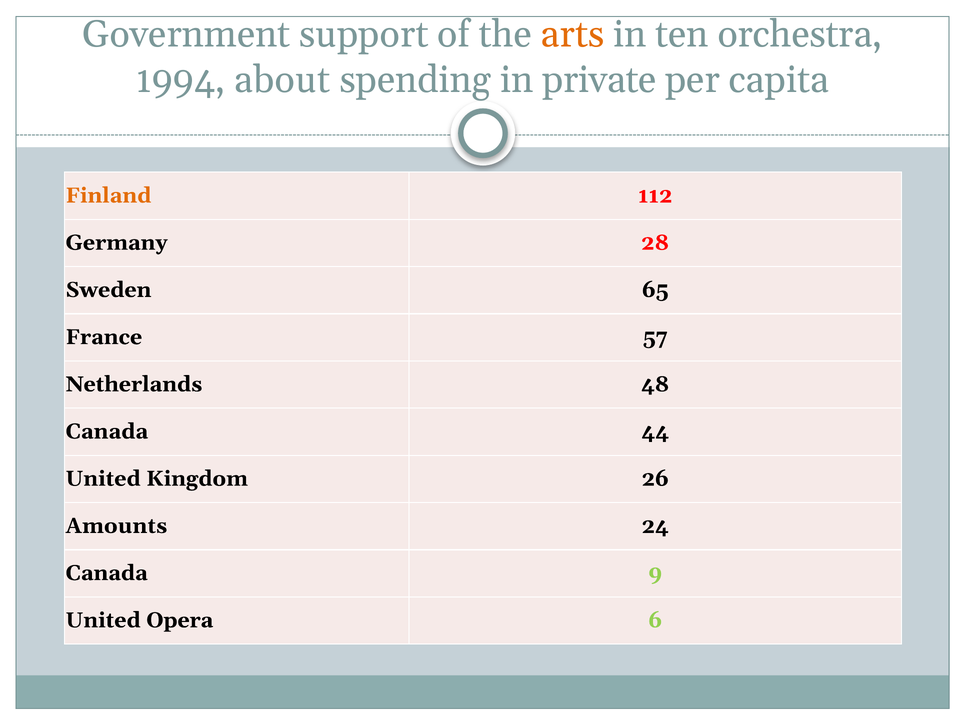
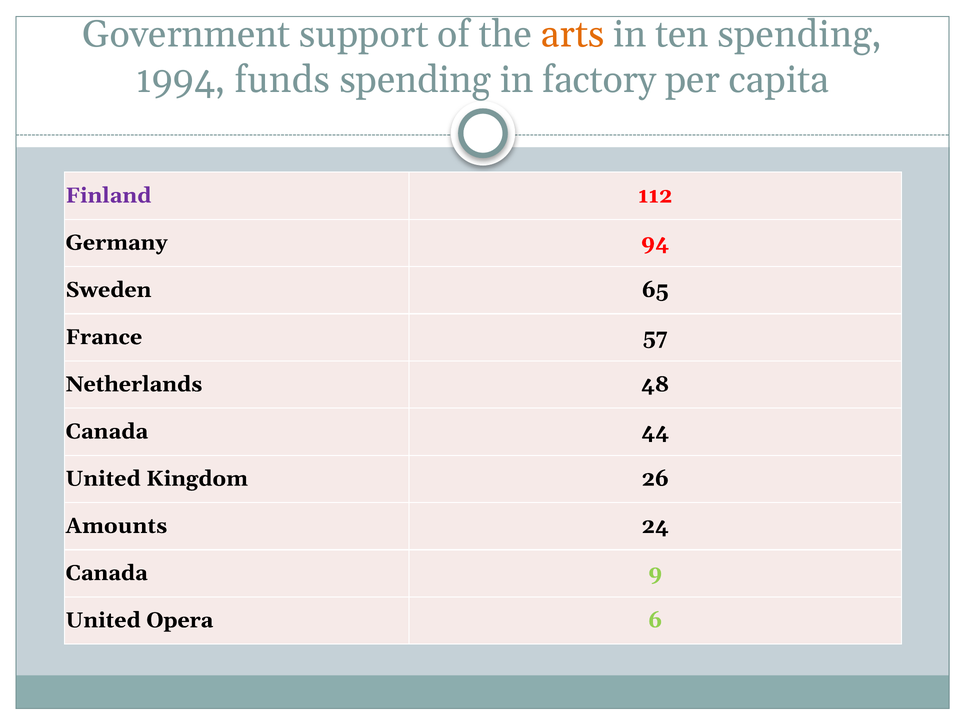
ten orchestra: orchestra -> spending (800, 34)
about: about -> funds (282, 80)
private: private -> factory (599, 80)
Finland colour: orange -> purple (108, 195)
28: 28 -> 94 (655, 242)
